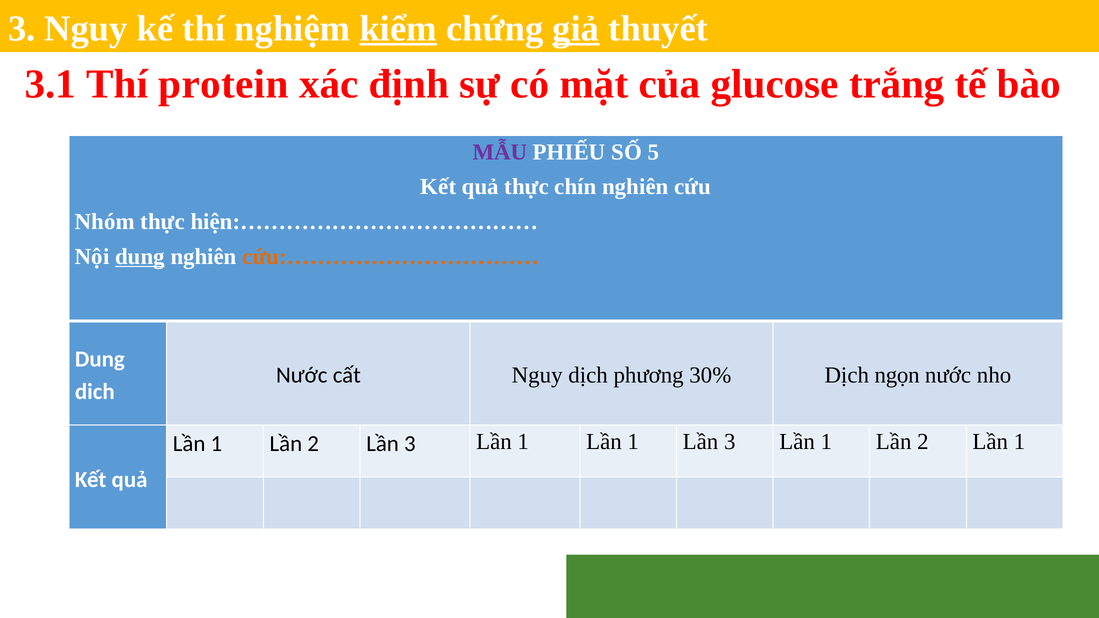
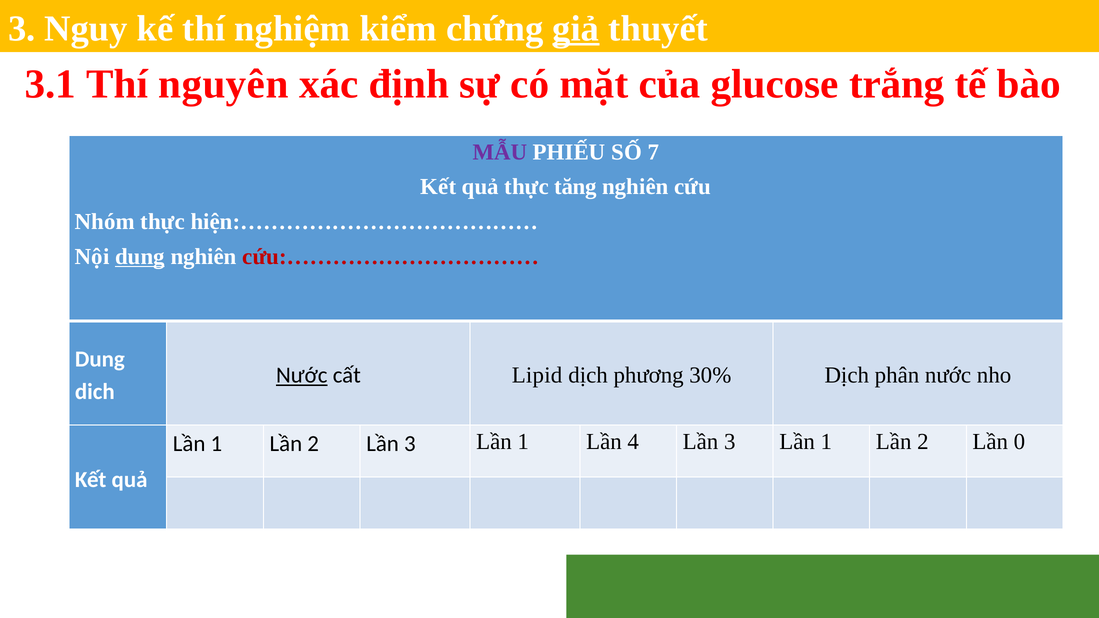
kiểm underline: present -> none (398, 29)
protein: protein -> nguyên (223, 84)
5: 5 -> 7 (653, 152)
chín: chín -> tăng (576, 187)
cứu:…………………………… colour: orange -> red (391, 257)
Nước underline: none -> present (302, 375)
cất Nguy: Nguy -> Lipid (537, 375)
ngọn: ngọn -> phân (897, 375)
1 Lần 1: 1 -> 4 (633, 442)
2 Lần 1: 1 -> 0 (1019, 442)
